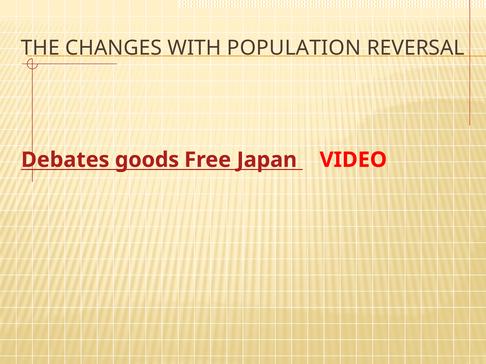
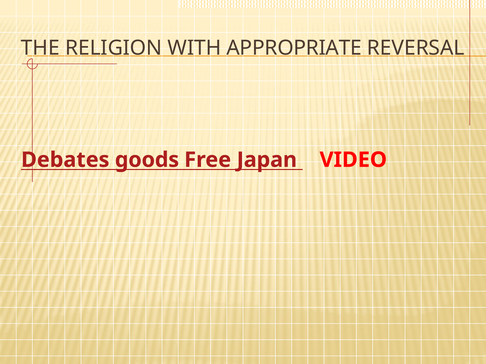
CHANGES: CHANGES -> RELIGION (114, 48)
POPULATION: POPULATION -> APPROPRIATE (294, 48)
